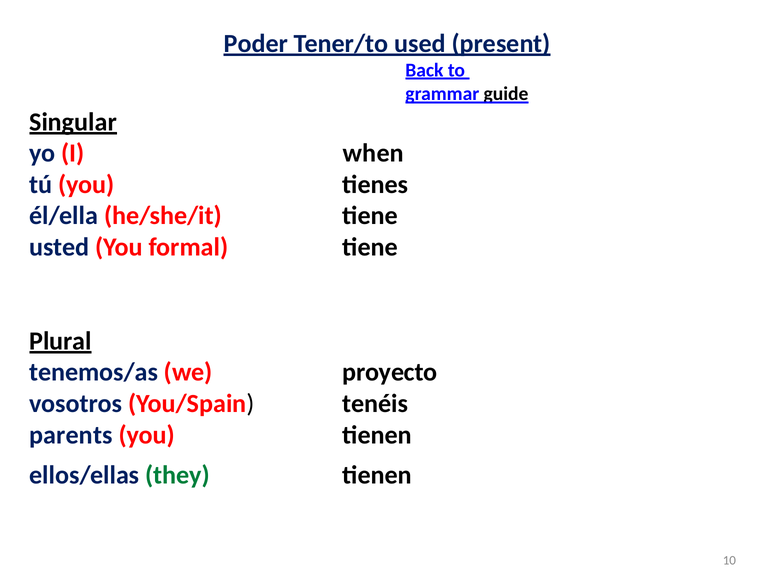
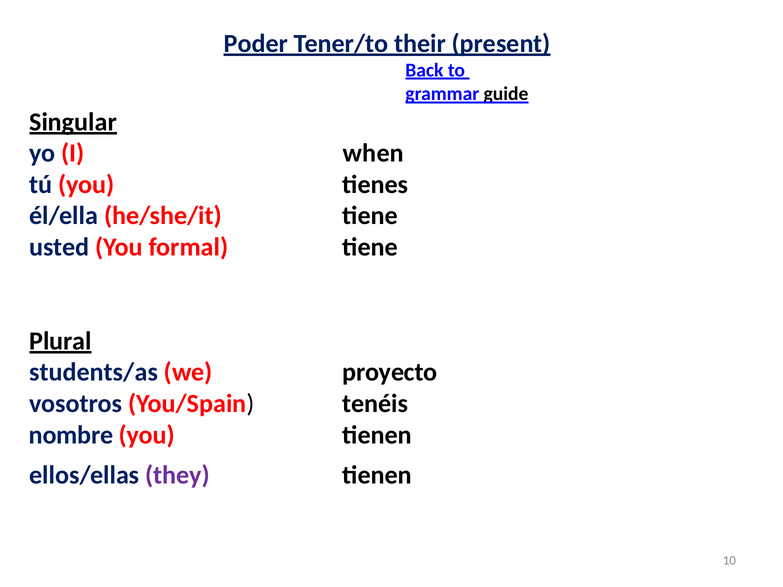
used: used -> their (420, 44)
tenemos/as: tenemos/as -> students/as (94, 373)
parents: parents -> nombre (71, 435)
they colour: green -> purple (178, 475)
